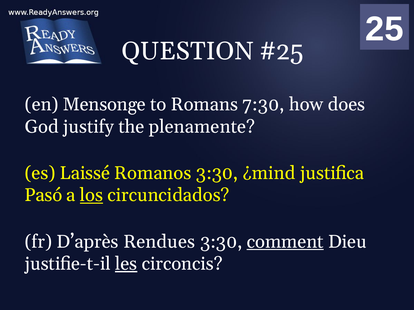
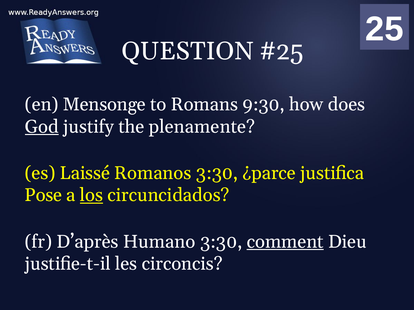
7:30: 7:30 -> 9:30 (264, 105)
God underline: none -> present (42, 127)
¿mind: ¿mind -> ¿parce (269, 173)
Pasó: Pasó -> Pose (43, 196)
Rendues: Rendues -> Humano (159, 242)
les underline: present -> none (126, 264)
